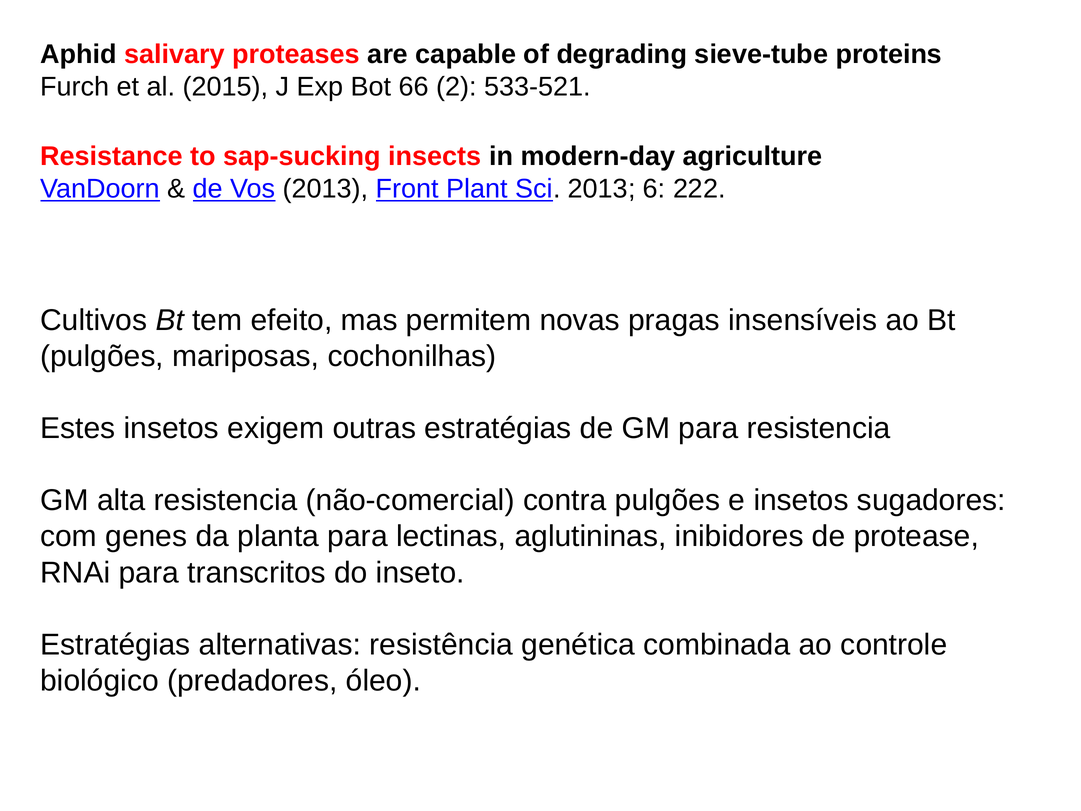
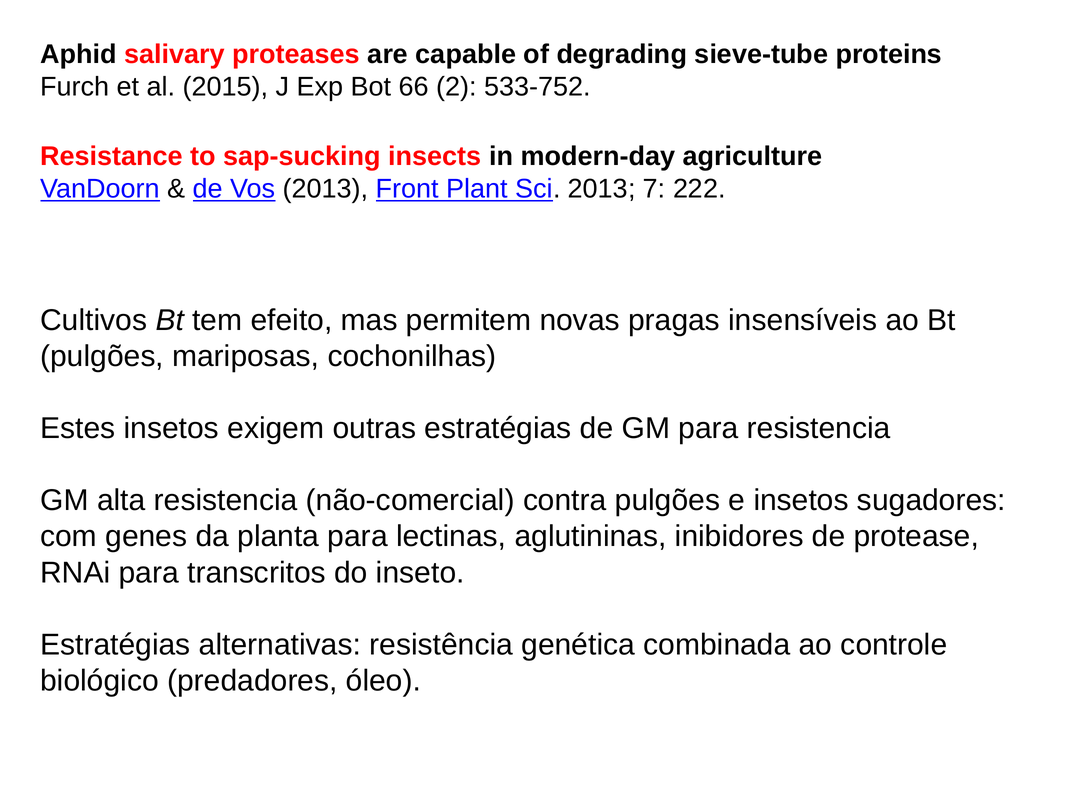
533-521: 533-521 -> 533-752 (538, 87)
6: 6 -> 7 (654, 189)
